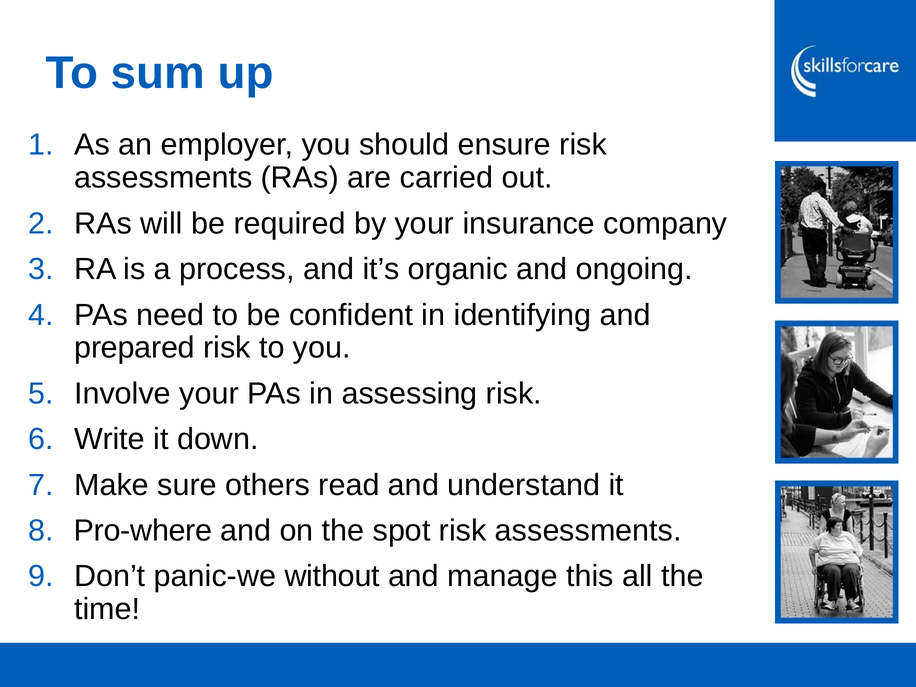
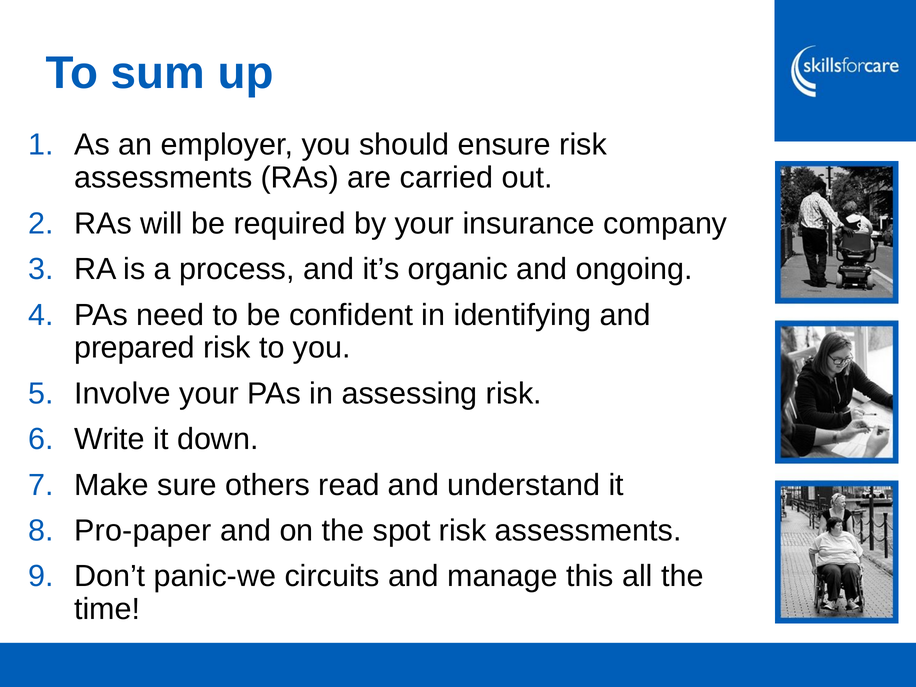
Pro-where: Pro-where -> Pro-paper (143, 531)
without: without -> circuits (332, 576)
